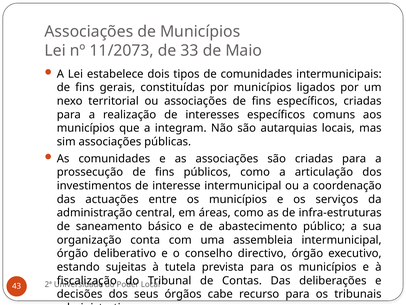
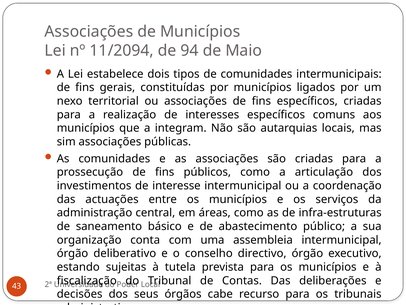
11/2073: 11/2073 -> 11/2094 (122, 51)
33: 33 -> 94 (190, 51)
